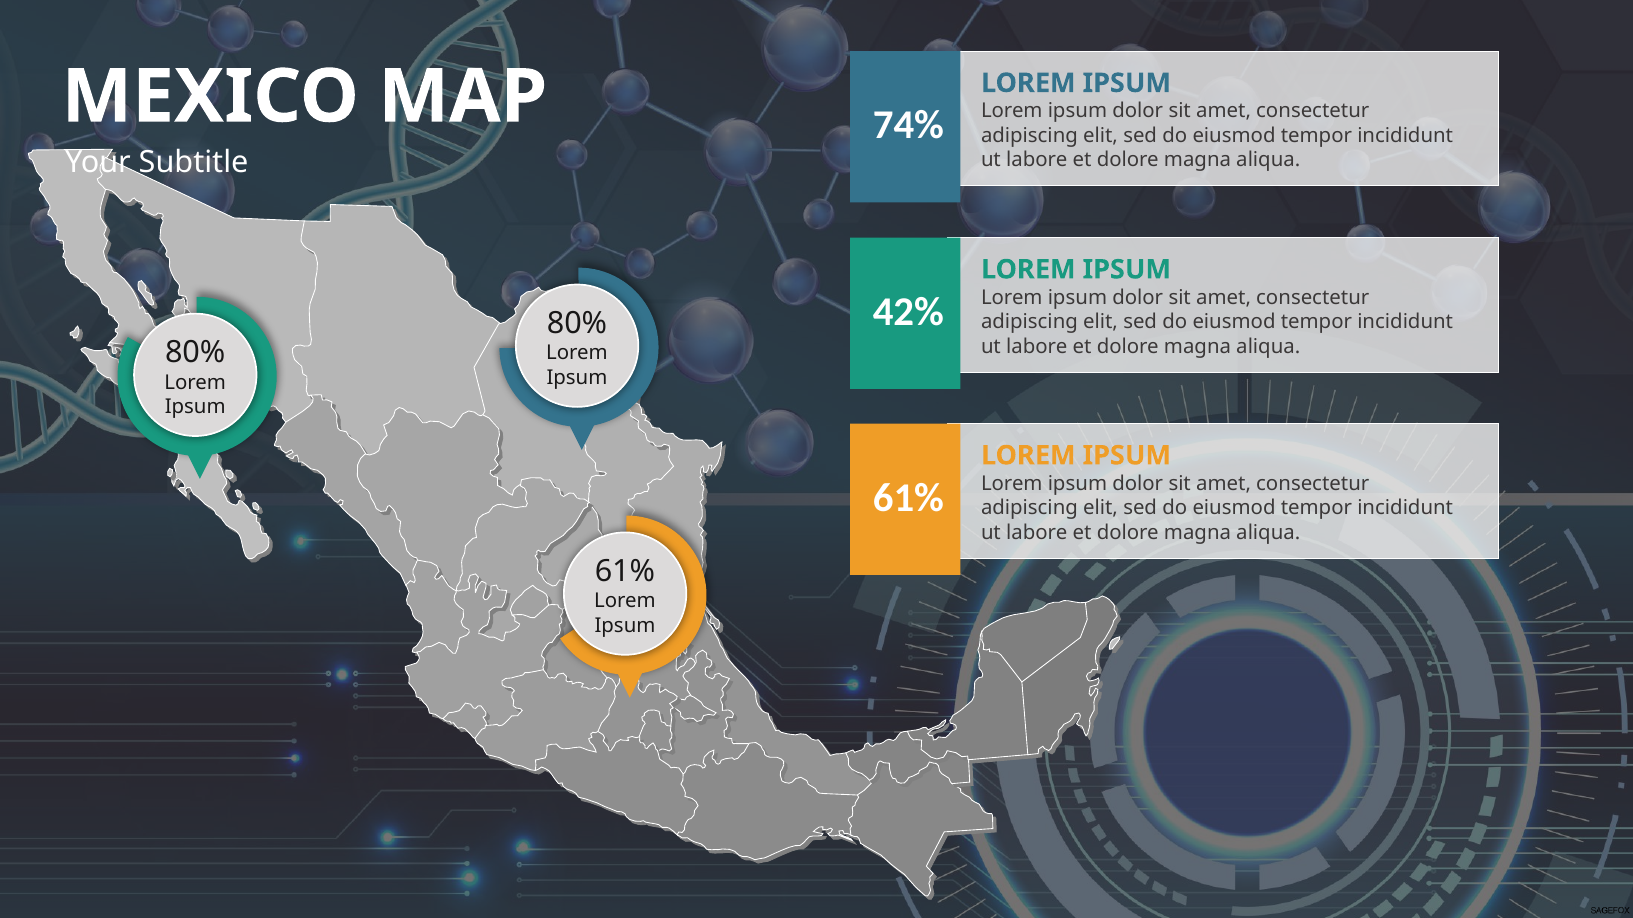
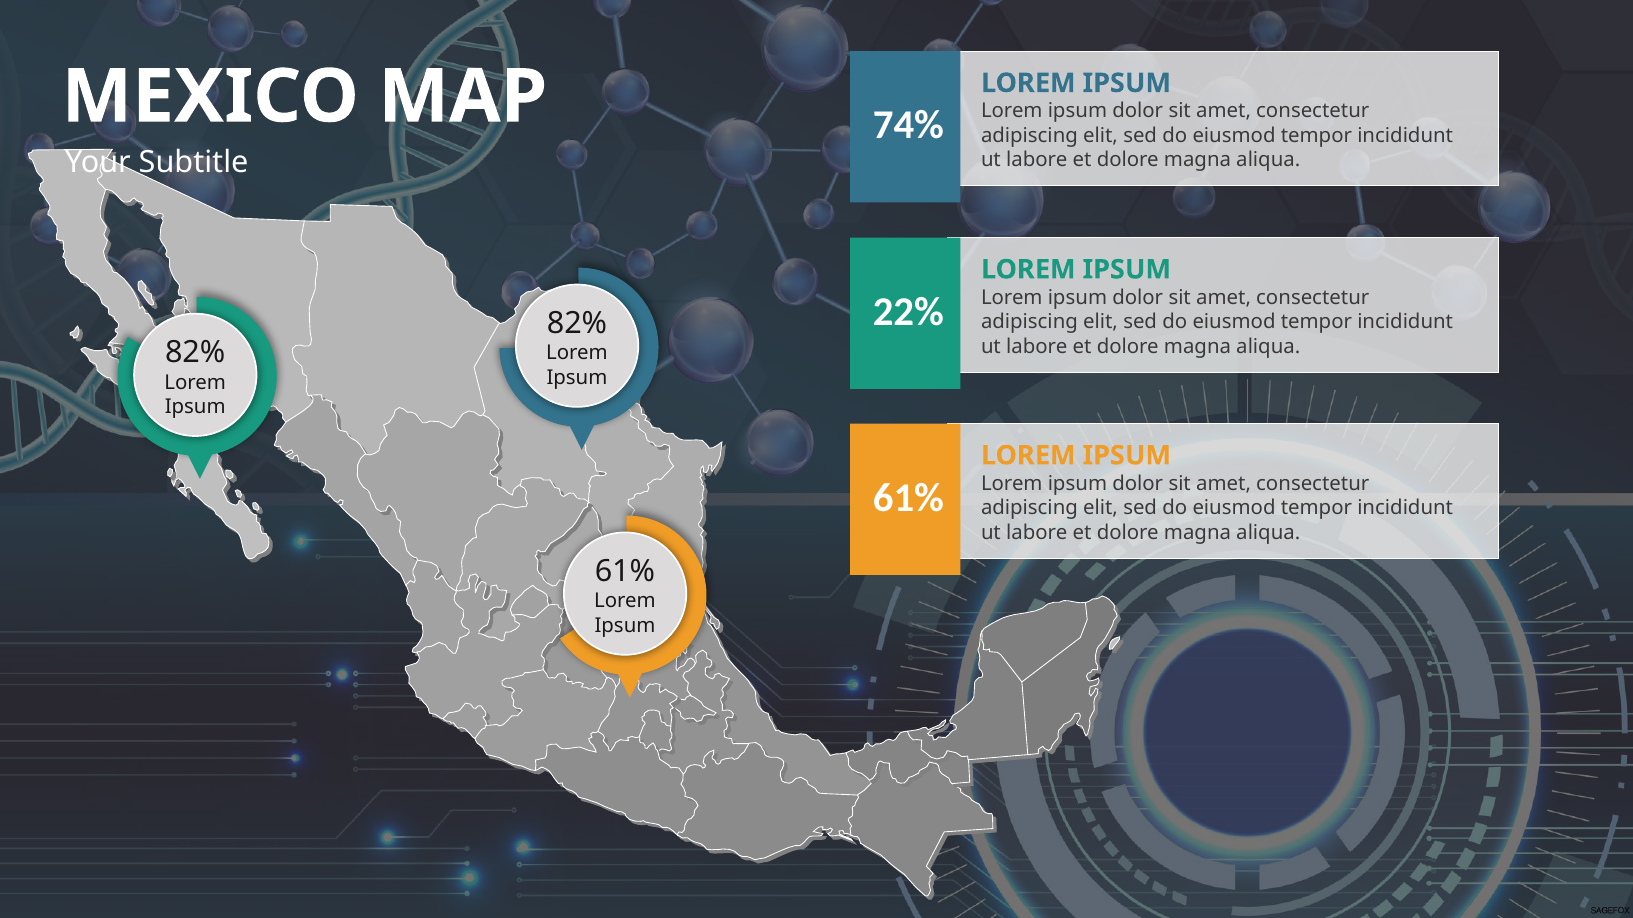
42%: 42% -> 22% (908, 312)
80%: 80% -> 82% (577, 324)
80%: 80% -> 82% (195, 353)
